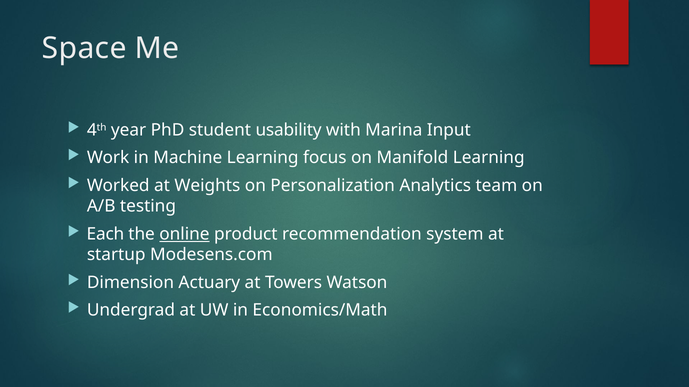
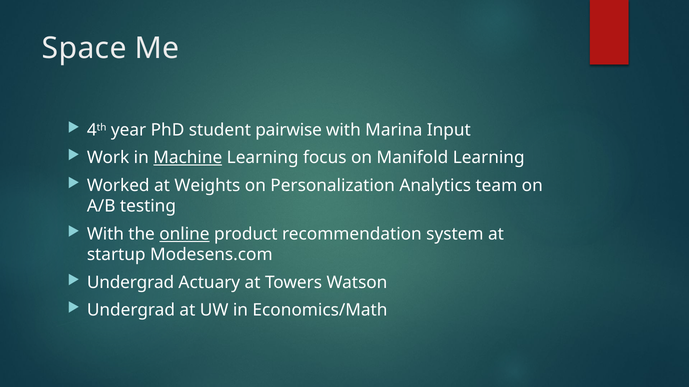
usability: usability -> pairwise (289, 130)
Machine underline: none -> present (188, 158)
Each: Each -> With (105, 234)
Dimension: Dimension -> Undergrad (131, 283)
